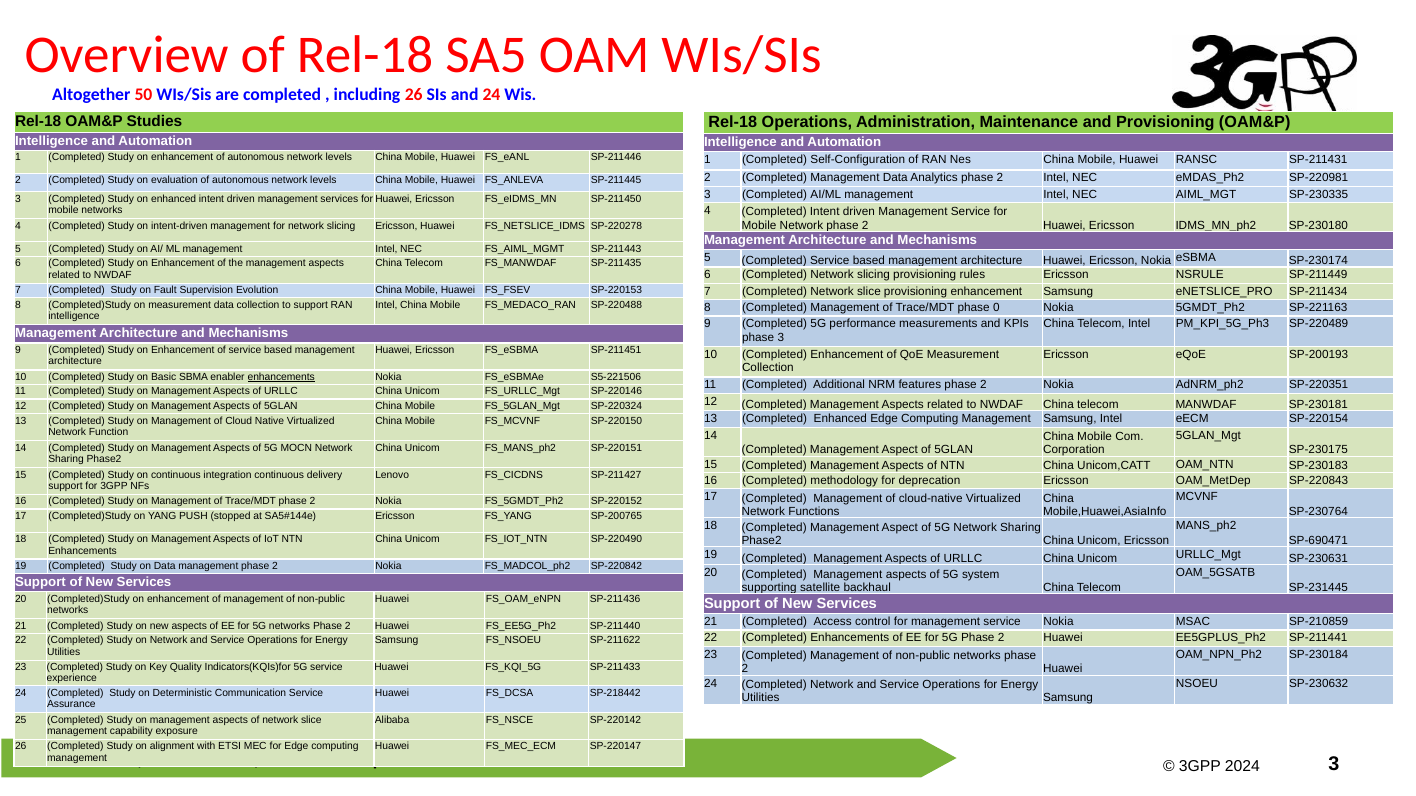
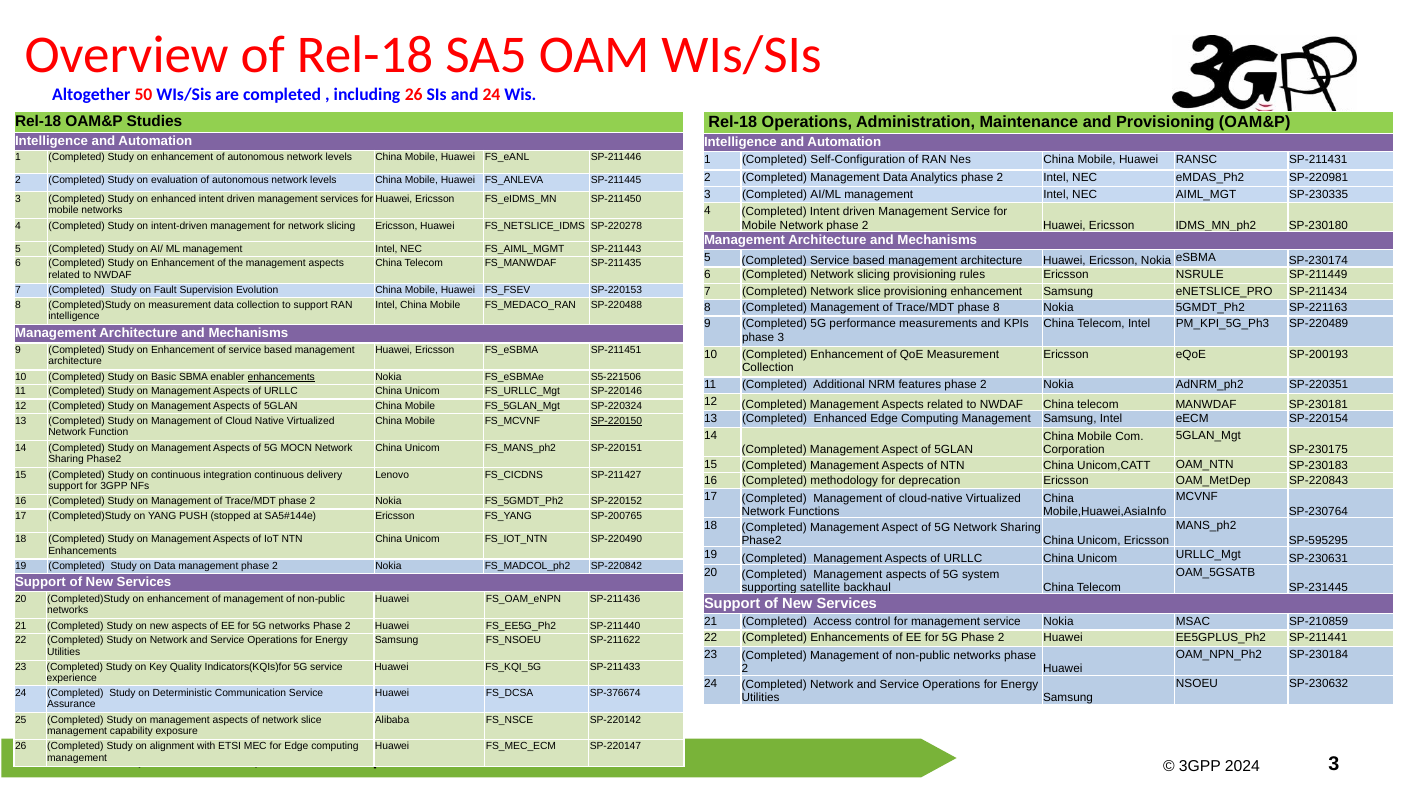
phase 0: 0 -> 8 (996, 308)
SP-220150 underline: none -> present (616, 421)
SP-690471: SP-690471 -> SP-595295 (1318, 541)
SP-218442: SP-218442 -> SP-376674 (615, 693)
